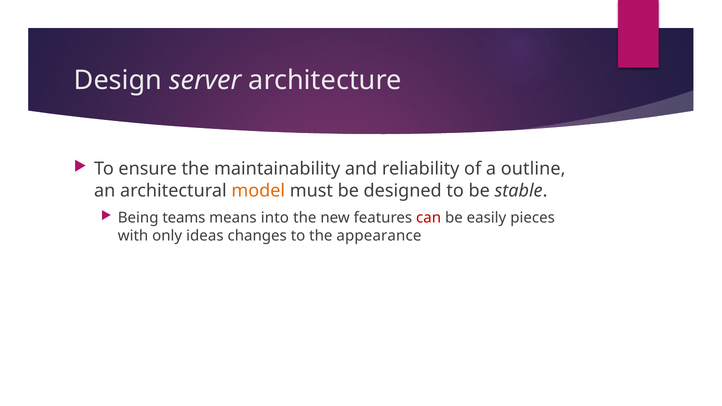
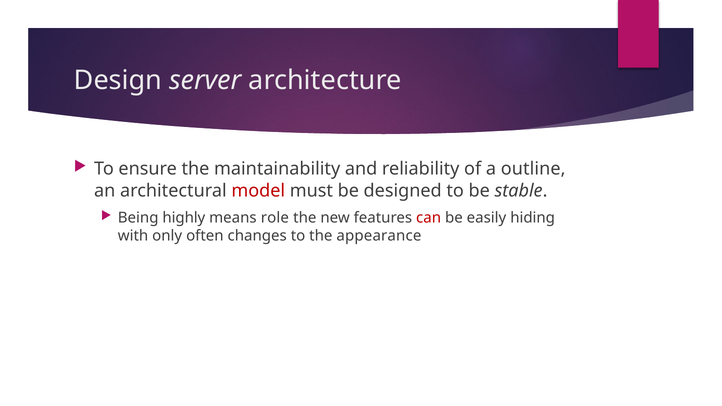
model colour: orange -> red (258, 191)
teams: teams -> highly (184, 218)
into: into -> role (275, 218)
pieces: pieces -> hiding (533, 218)
ideas: ideas -> often (205, 236)
